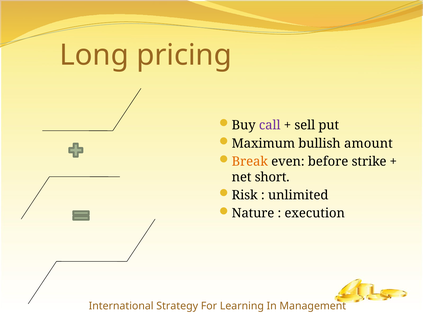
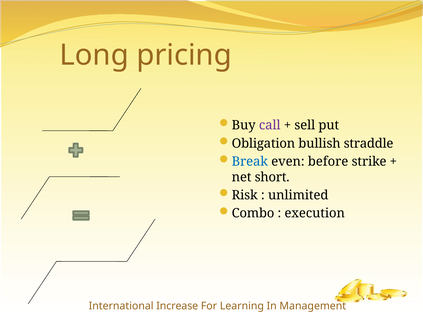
Maximum: Maximum -> Obligation (263, 143)
amount: amount -> straddle (369, 143)
Break colour: orange -> blue (250, 161)
Nature: Nature -> Combo (253, 213)
Strategy: Strategy -> Increase (177, 305)
